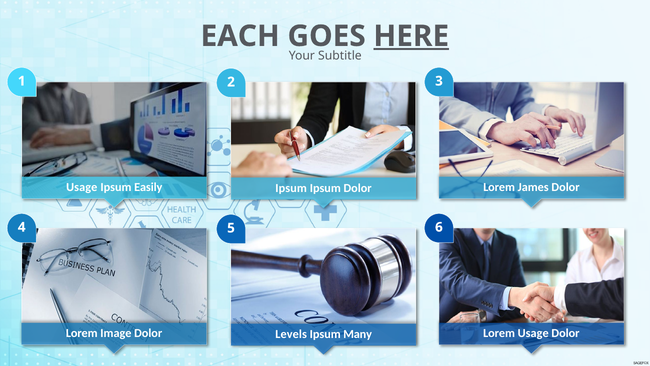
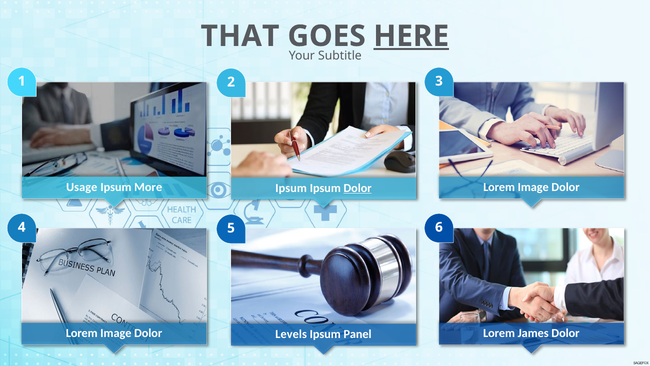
EACH: EACH -> THAT (240, 36)
Easily: Easily -> More (148, 187)
James: James -> Image (533, 187)
Dolor underline: none -> present (358, 188)
Lorem Usage: Usage -> James (533, 333)
Many: Many -> Panel (358, 334)
